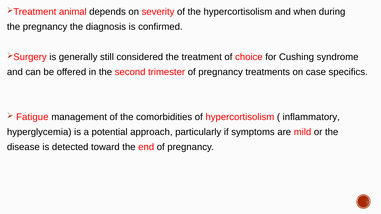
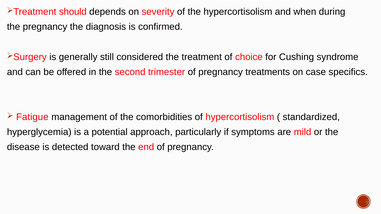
animal: animal -> should (73, 12)
inflammatory: inflammatory -> standardized (311, 117)
